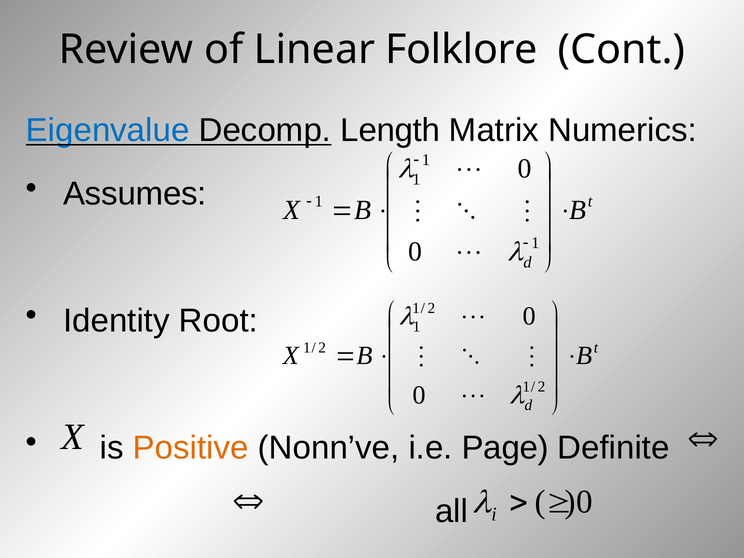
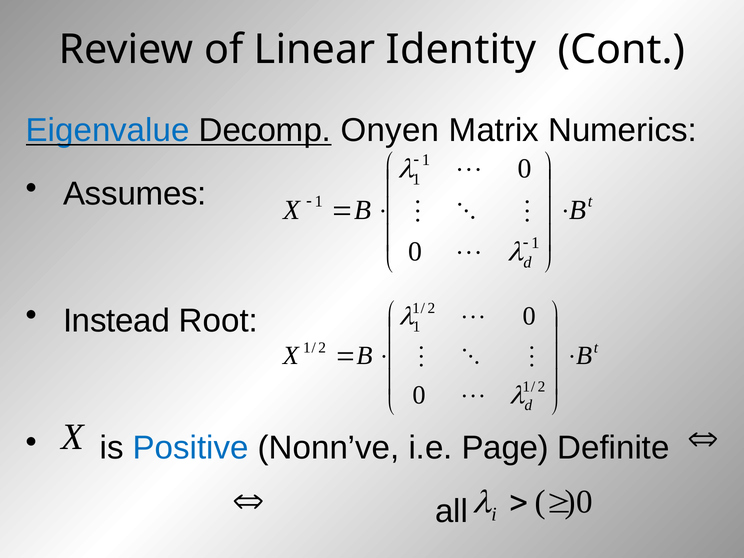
Folklore: Folklore -> Identity (461, 49)
Length: Length -> Onyen (390, 130)
Identity: Identity -> Instead (117, 321)
Positive colour: orange -> blue (191, 448)
